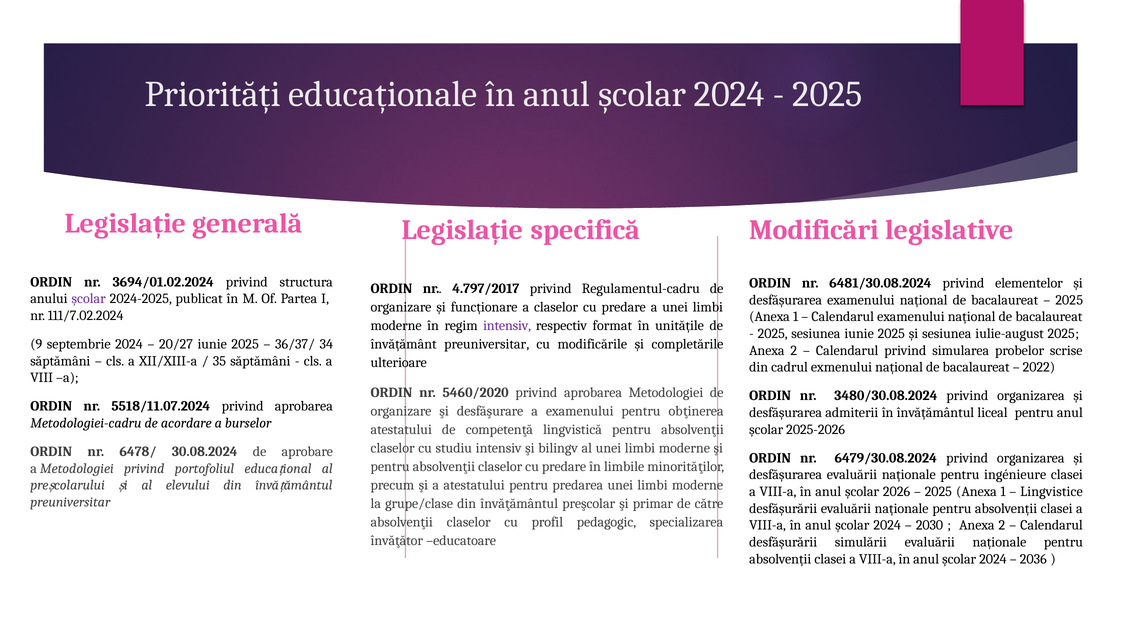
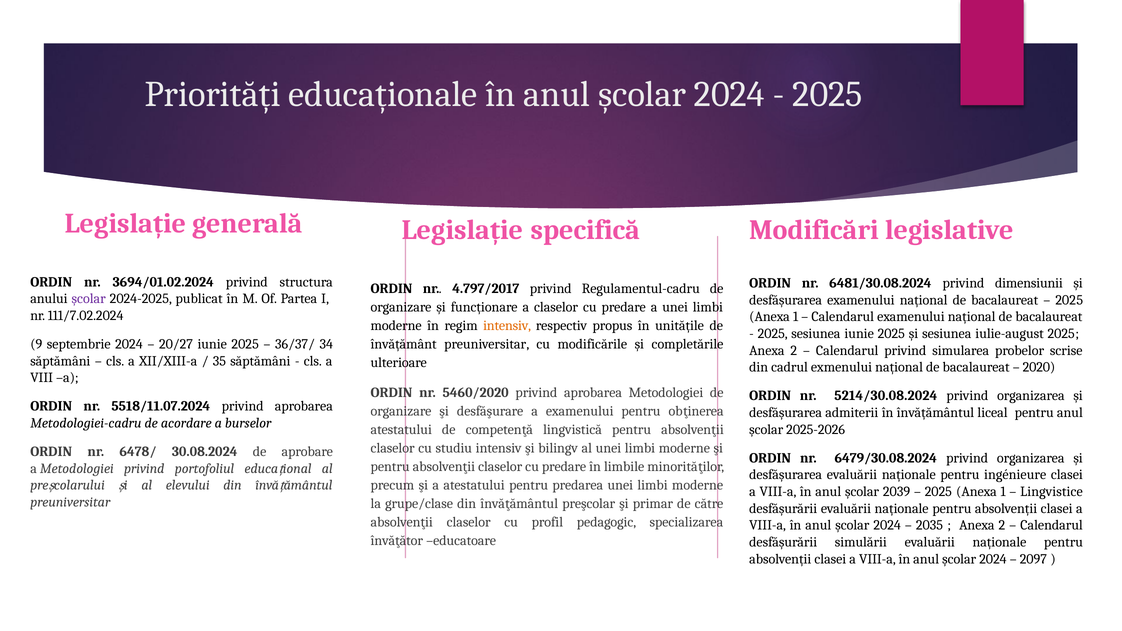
elementelor: elementelor -> dimensiunii (1029, 283)
intensiv colour: purple -> orange (507, 326)
format: format -> propus (612, 326)
2022: 2022 -> 2020 (1039, 367)
3480/30.08.2024: 3480/30.08.2024 -> 5214/30.08.2024 (886, 396)
2026: 2026 -> 2039 (897, 492)
2030: 2030 -> 2035 (929, 525)
2036: 2036 -> 2097 (1033, 559)
